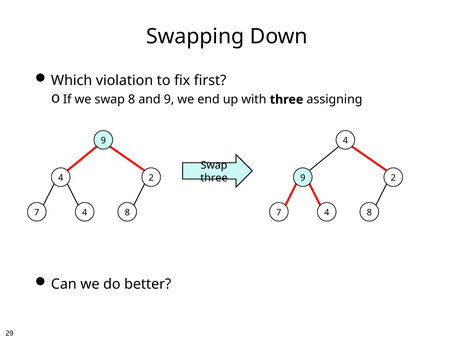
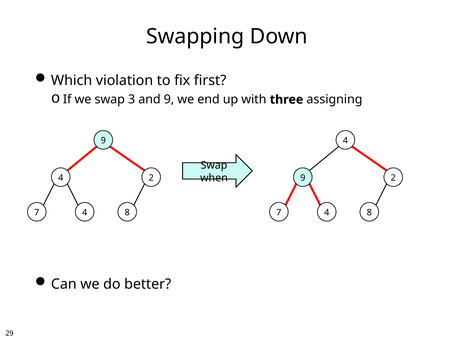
swap 8: 8 -> 3 (132, 99)
three: three -> when (214, 178)
